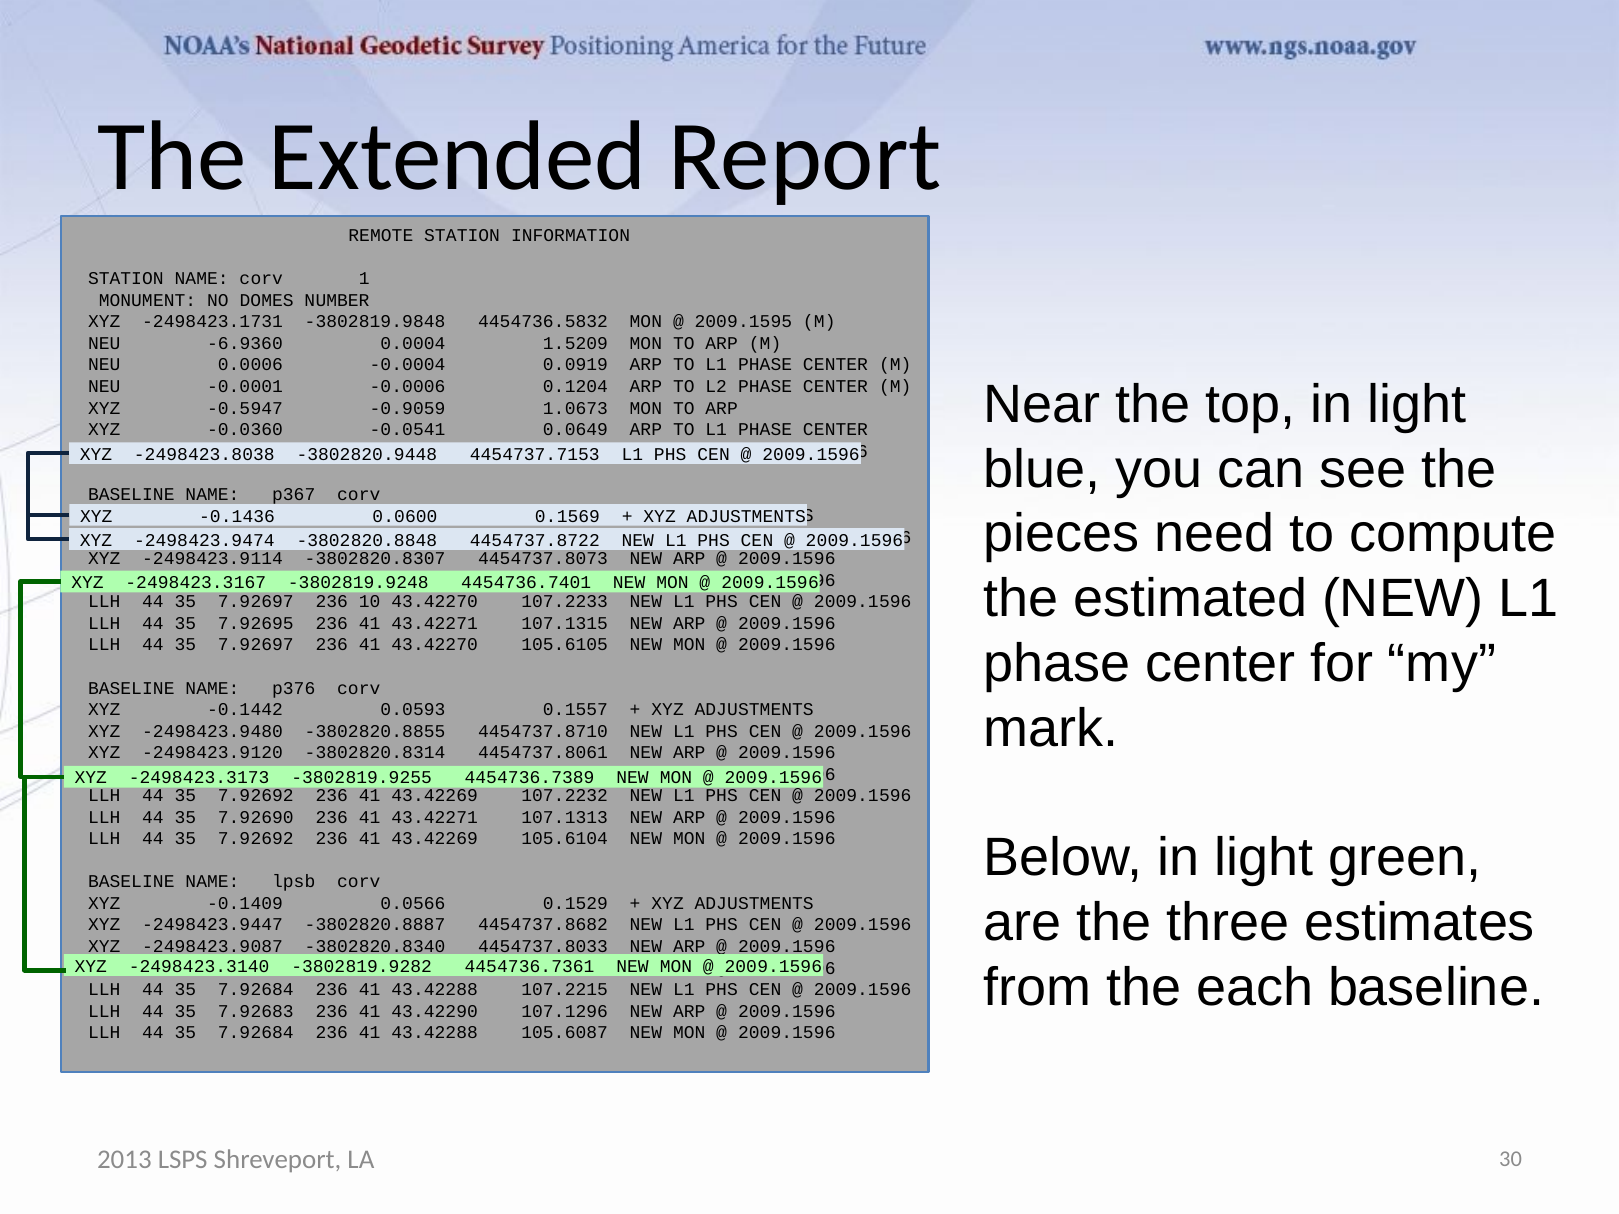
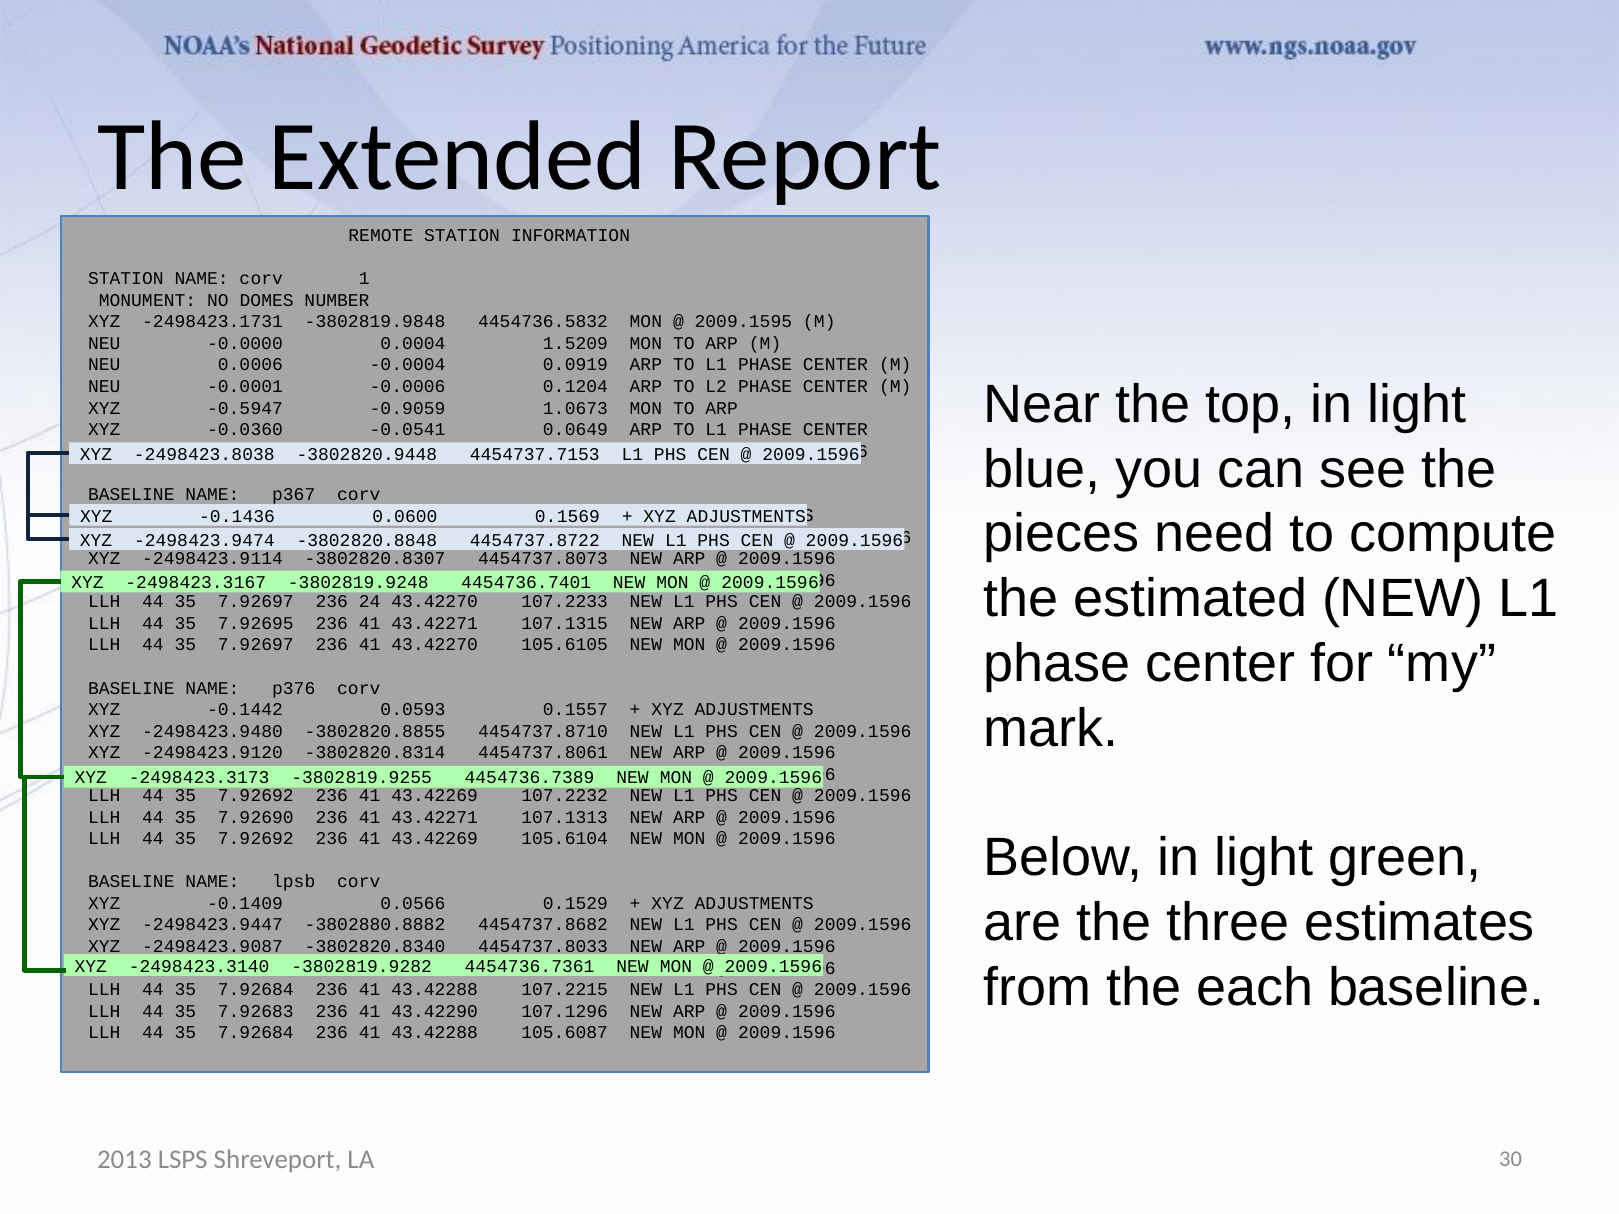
-6.9360: -6.9360 -> -0.0000 (245, 344)
10: 10 -> 24 (370, 602)
-3802820.8887: -3802820.8887 -> -3802880.8882 (375, 925)
